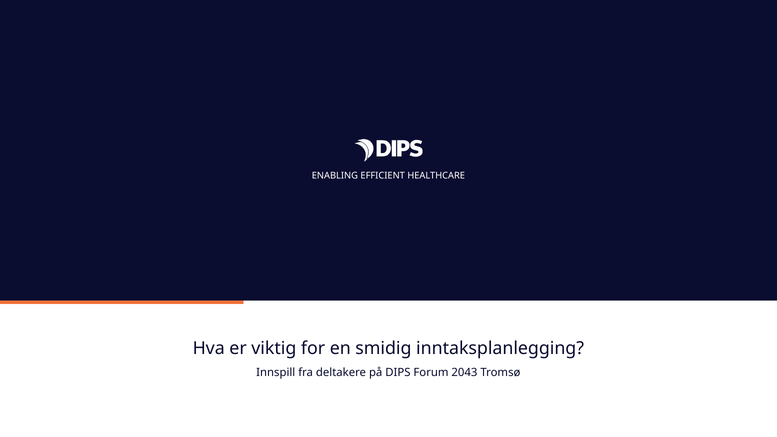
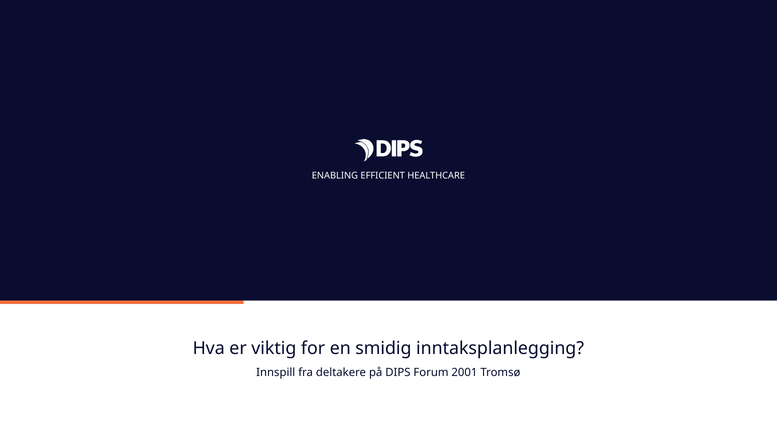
2043: 2043 -> 2001 (464, 373)
